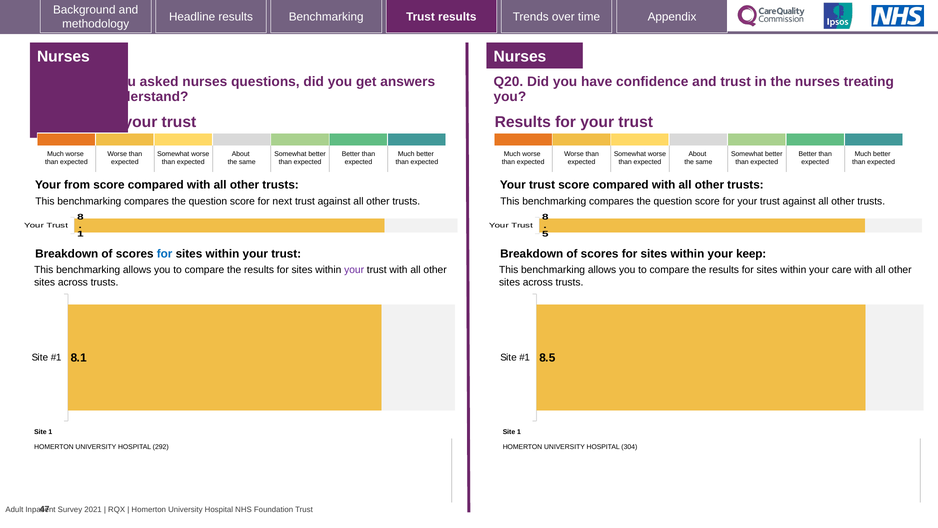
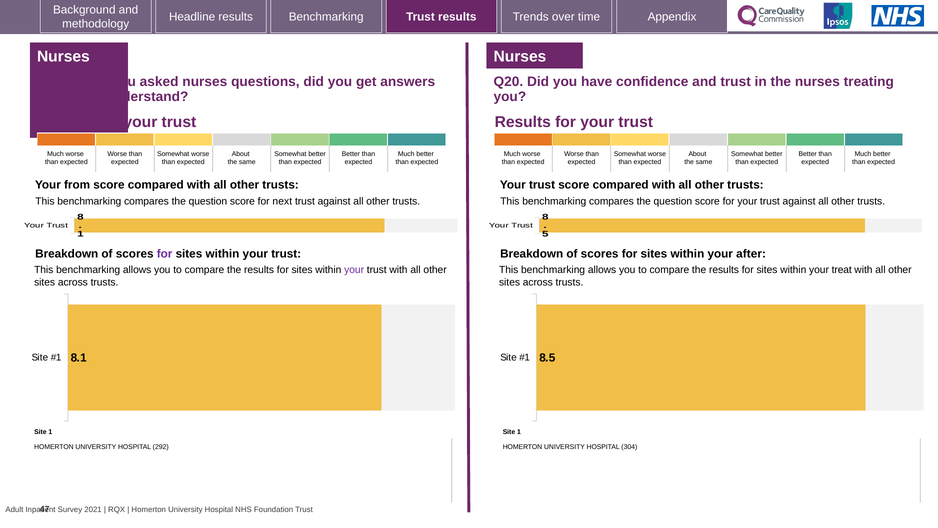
for colour: blue -> purple (165, 254)
keep: keep -> after (751, 254)
care: care -> treat (842, 270)
